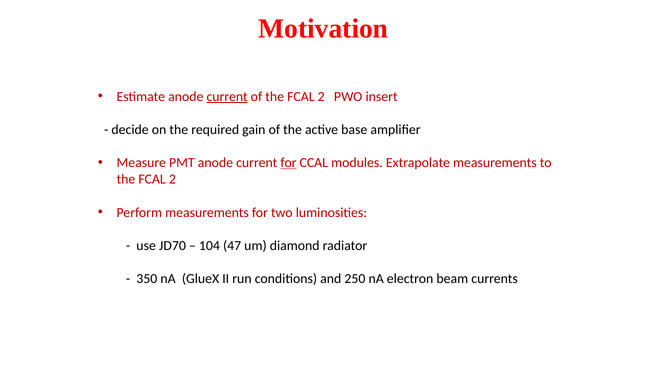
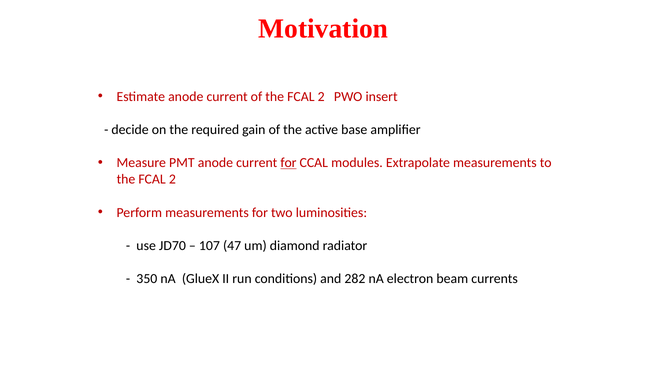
current underline: present -> none (227, 97)
104: 104 -> 107 (209, 245)
250: 250 -> 282 (355, 278)
